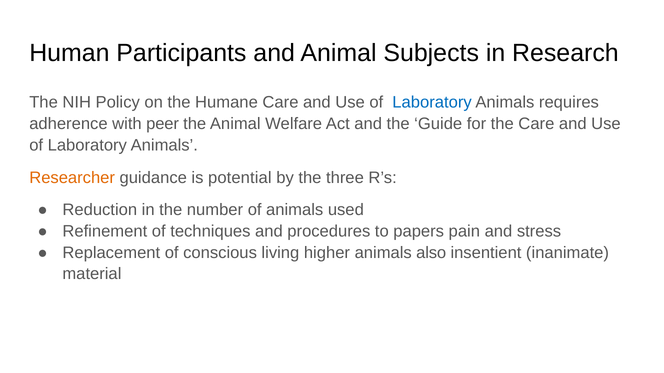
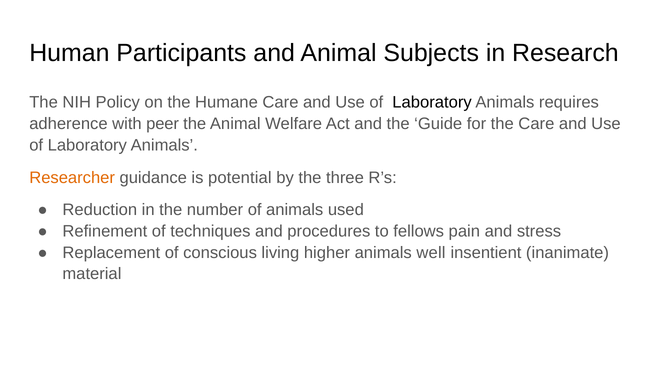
Laboratory colour: blue -> black (432, 103)
papers: papers -> fellows (419, 232)
also: also -> well (431, 253)
